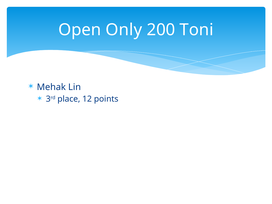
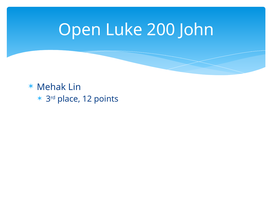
Only: Only -> Luke (124, 30)
Toni: Toni -> John (197, 30)
